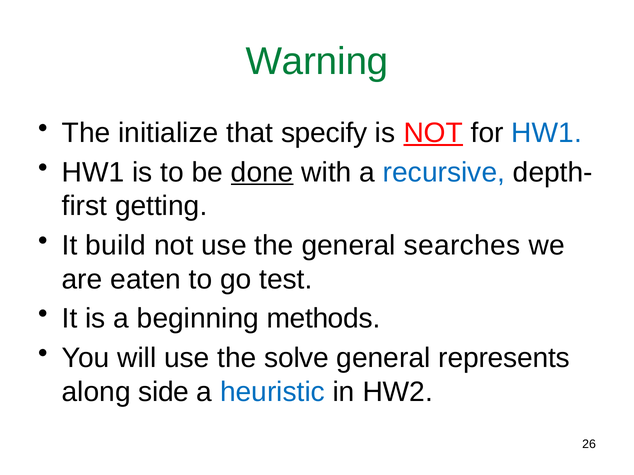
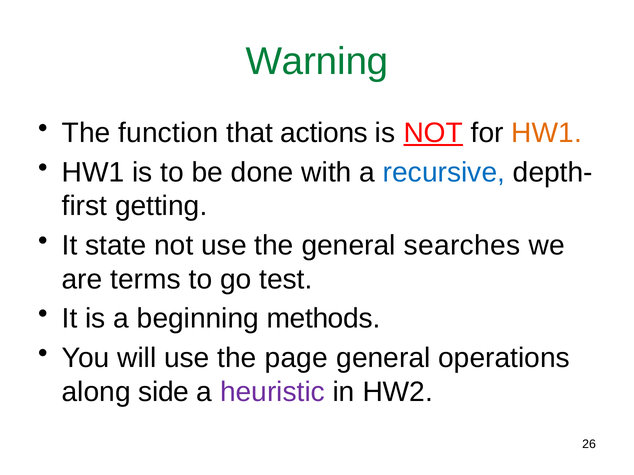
initialize: initialize -> function (168, 133)
specify: specify -> actions (324, 133)
HW1 colour: blue -> orange (547, 133)
done underline: present -> none (262, 172)
build: build -> state (116, 246)
eaten: eaten -> terms (146, 280)
solve: solve -> page (296, 358)
represents: represents -> operations (504, 358)
heuristic colour: blue -> purple (272, 392)
